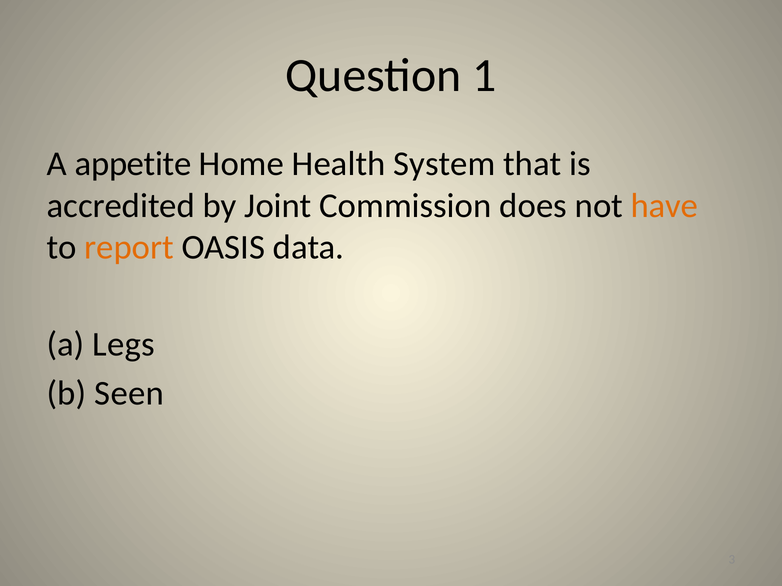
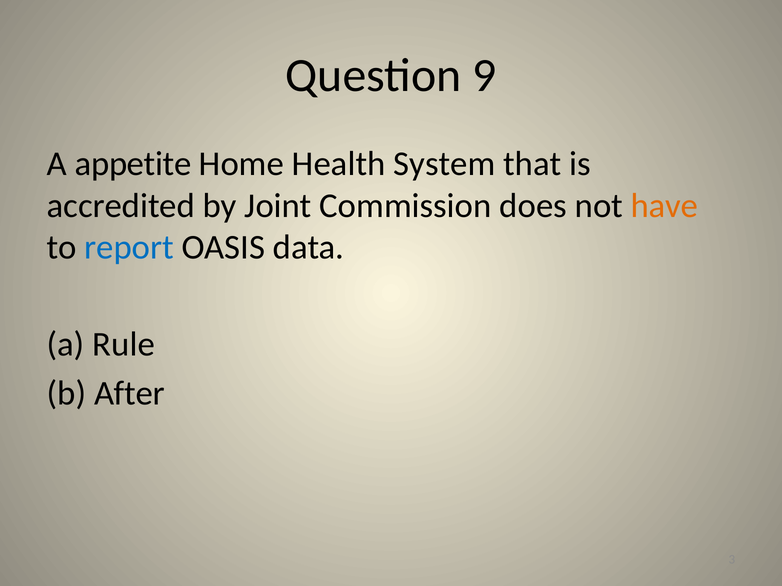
1: 1 -> 9 (484, 76)
report colour: orange -> blue (129, 247)
Legs: Legs -> Rule (124, 345)
Seen: Seen -> After (129, 394)
